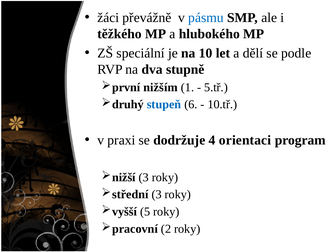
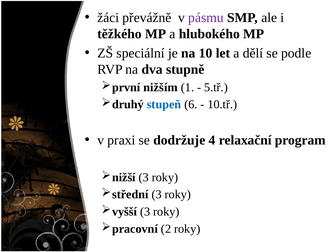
pásmu colour: blue -> purple (206, 18)
orientaci: orientaci -> relaxační (245, 140)
5: 5 -> 3 (145, 212)
